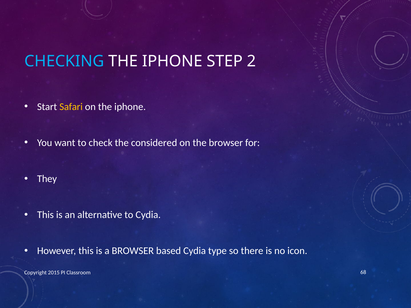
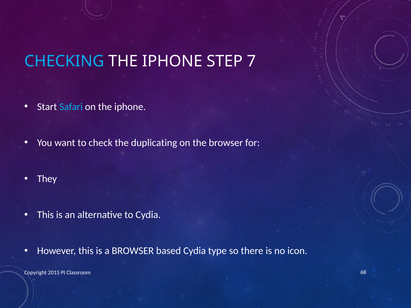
2: 2 -> 7 (251, 61)
Safari colour: yellow -> light blue (71, 107)
considered: considered -> duplicating (154, 143)
